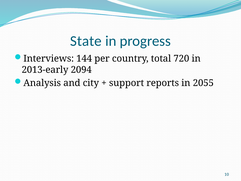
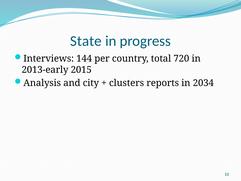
2094: 2094 -> 2015 (81, 70)
support: support -> clusters (127, 83)
2055: 2055 -> 2034 (203, 83)
